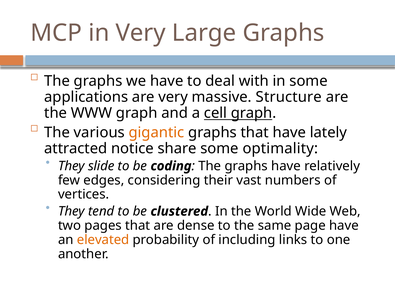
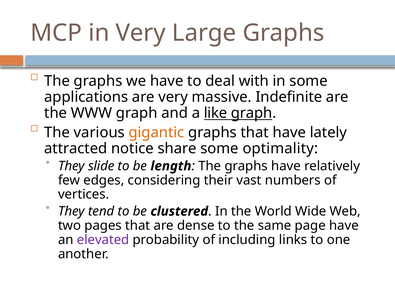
Structure: Structure -> Indefinite (289, 97)
cell: cell -> like (216, 113)
coding: coding -> length (171, 166)
elevated colour: orange -> purple (103, 240)
